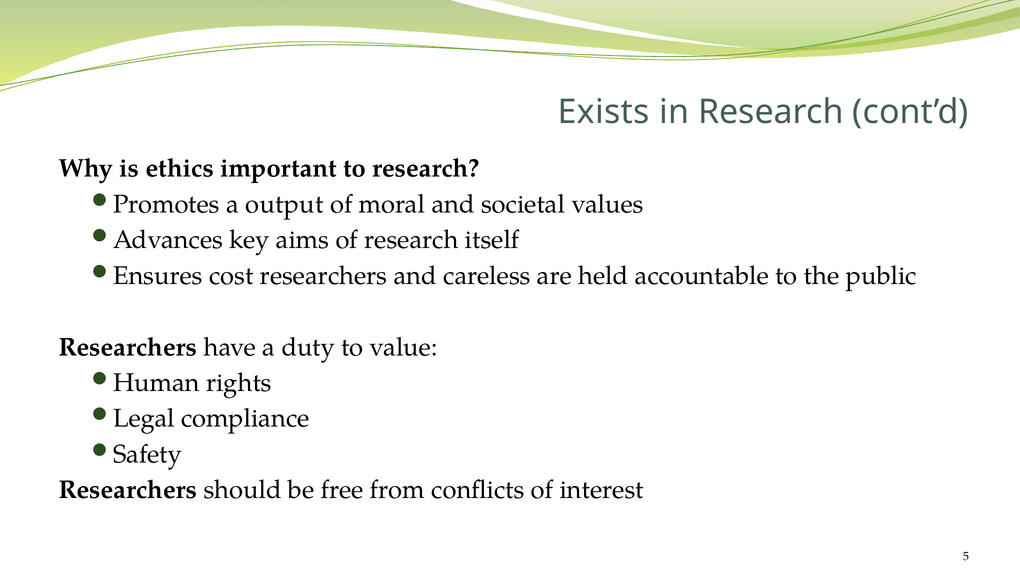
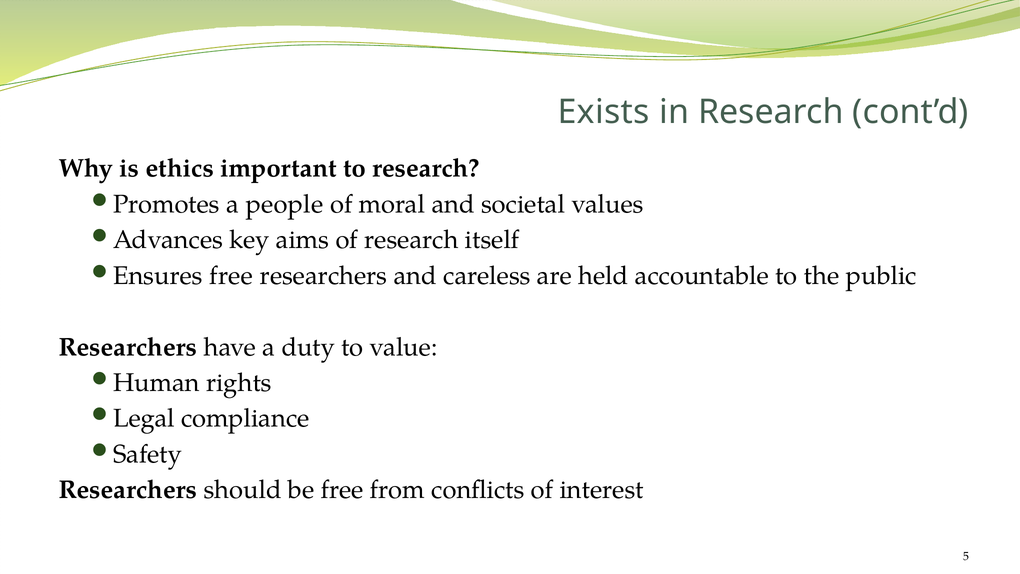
output: output -> people (284, 204)
Ensures cost: cost -> free (231, 276)
